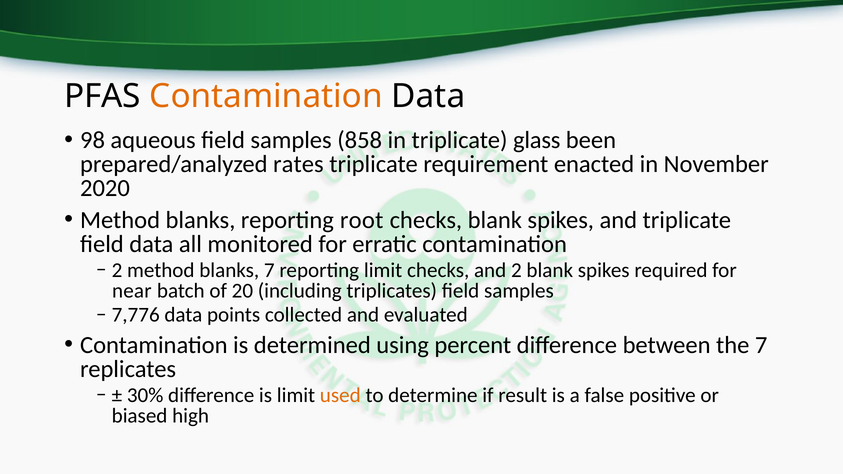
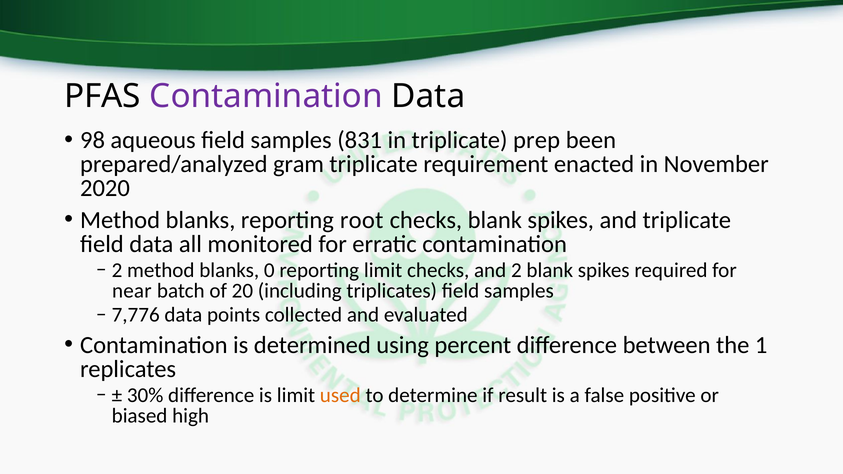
Contamination colour: orange -> purple (266, 96)
858: 858 -> 831 (360, 140)
glass: glass -> prep (537, 140)
rates: rates -> gram (299, 164)
blanks 7: 7 -> 0 (269, 270)
the 7: 7 -> 1 (761, 345)
